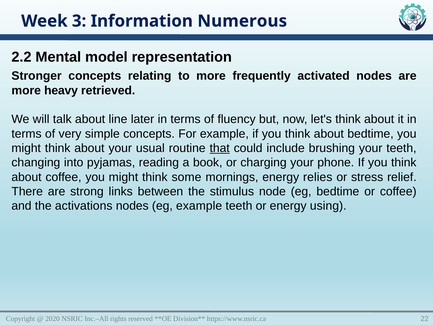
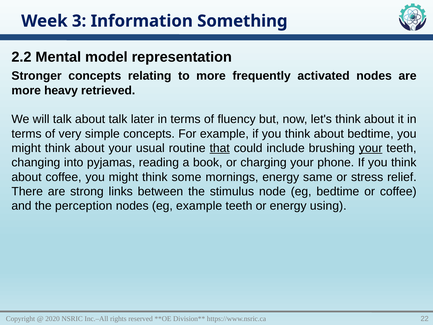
Numerous: Numerous -> Something (242, 21)
about line: line -> talk (118, 119)
your underline: none -> present (371, 148)
relies: relies -> same (318, 177)
activations: activations -> perception (84, 206)
